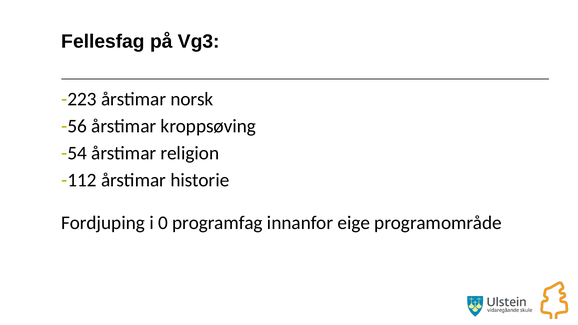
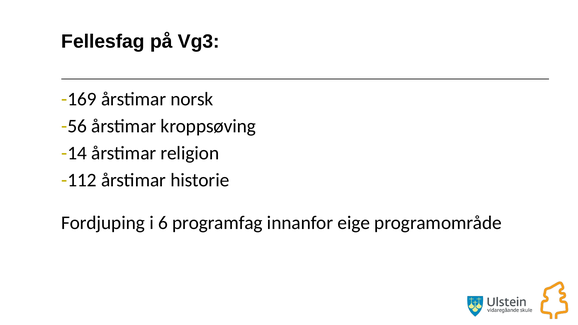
223: 223 -> 169 (82, 99)
54: 54 -> 14 (77, 153)
0: 0 -> 6 (163, 223)
